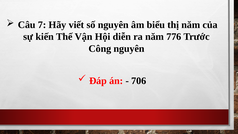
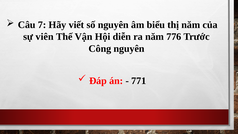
kiến: kiến -> viên (45, 37)
706: 706 -> 771 (139, 81)
